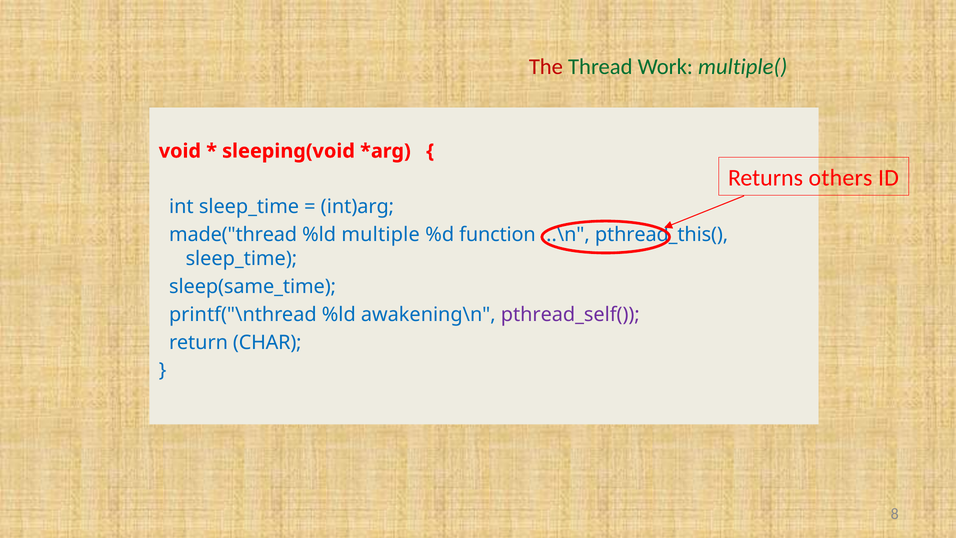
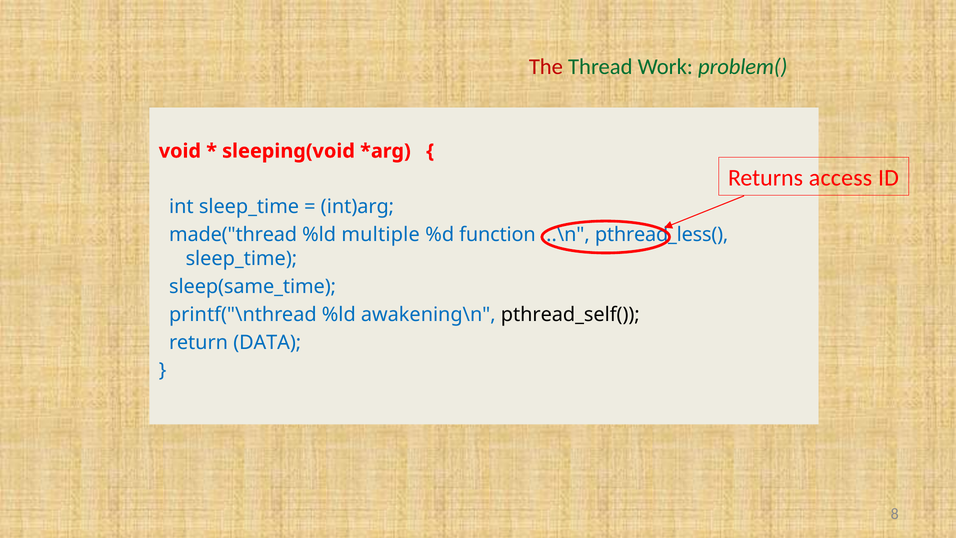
multiple(: multiple( -> problem( (743, 67)
others: others -> access (841, 178)
pthread_this(: pthread_this( -> pthread_less( (662, 235)
pthread_self( colour: purple -> black (570, 314)
CHAR: CHAR -> DATA (267, 342)
